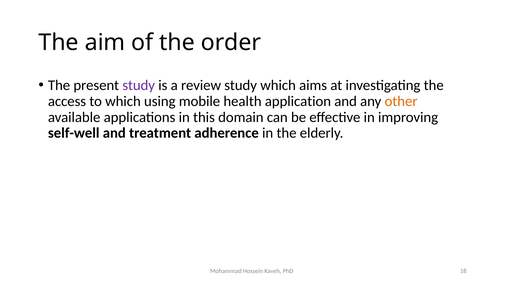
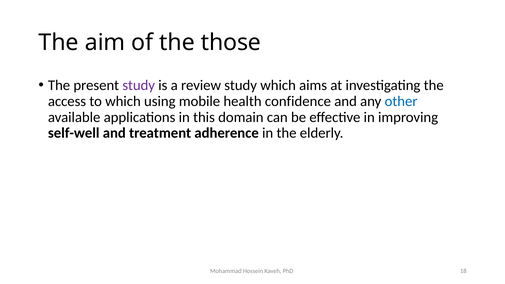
order: order -> those (231, 42)
application: application -> confidence (298, 101)
other colour: orange -> blue (401, 101)
